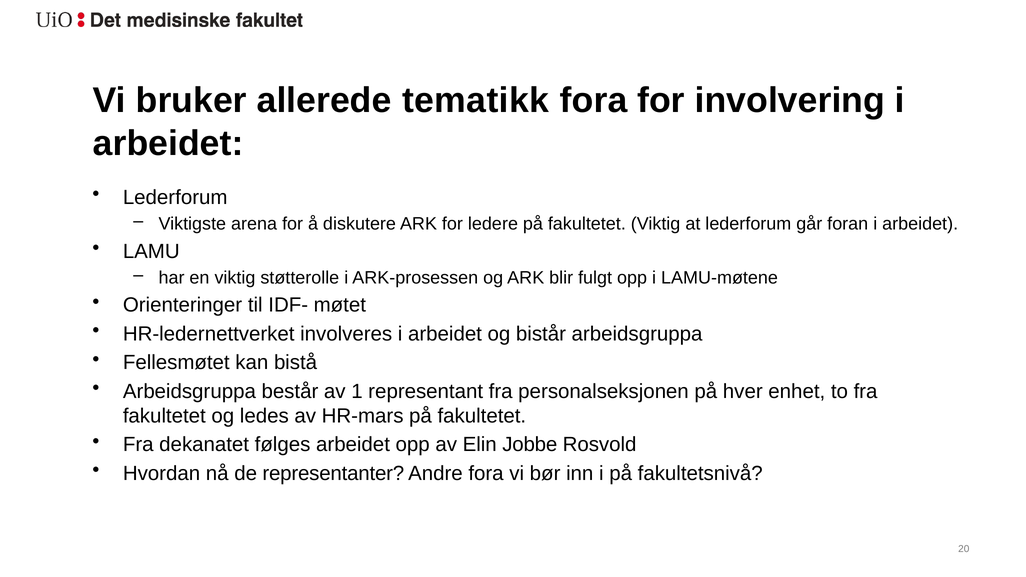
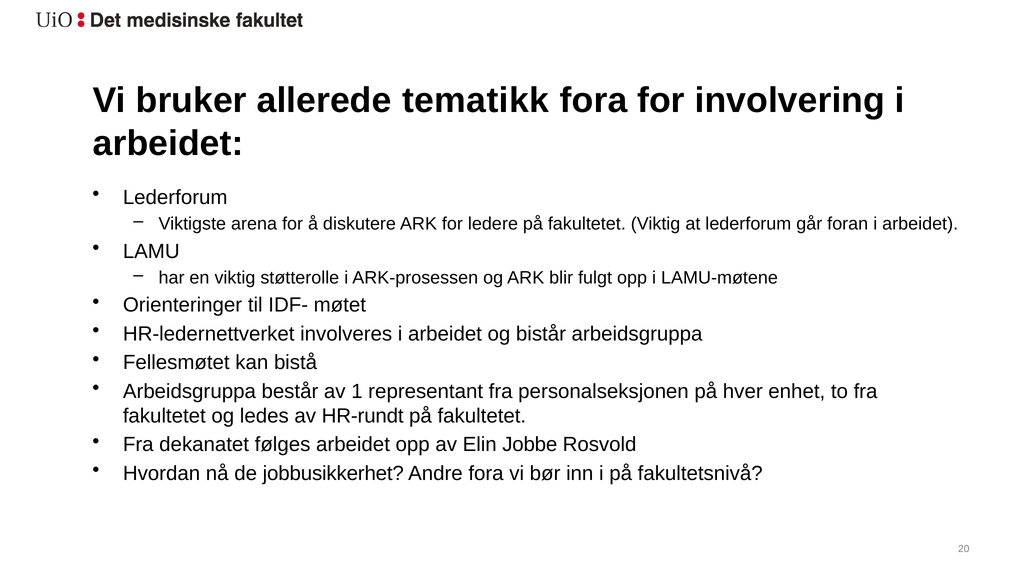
HR-mars: HR-mars -> HR-rundt (363, 416)
representanter: representanter -> jobbusikkerhet (333, 473)
